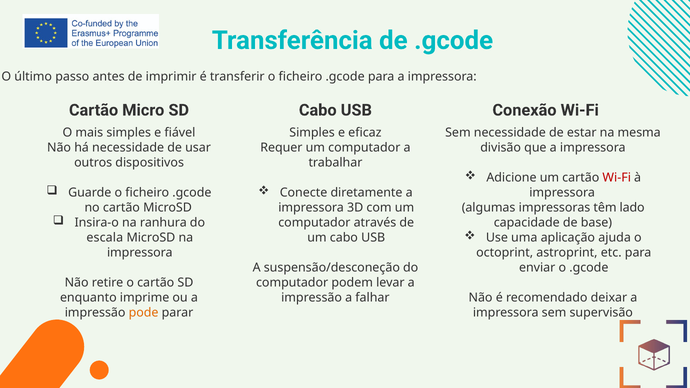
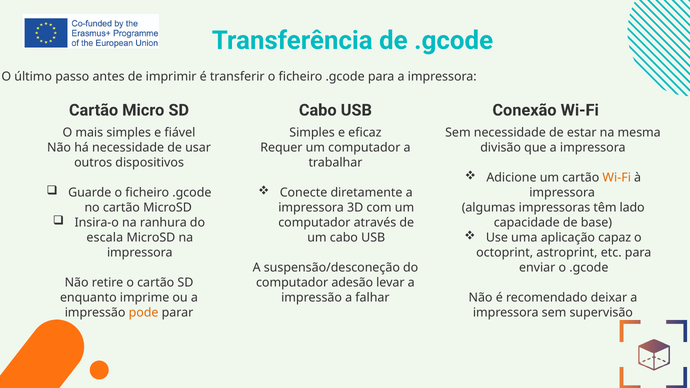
Wi-Fi colour: red -> orange (617, 178)
ajuda: ajuda -> capaz (615, 238)
podem: podem -> adesão (352, 283)
